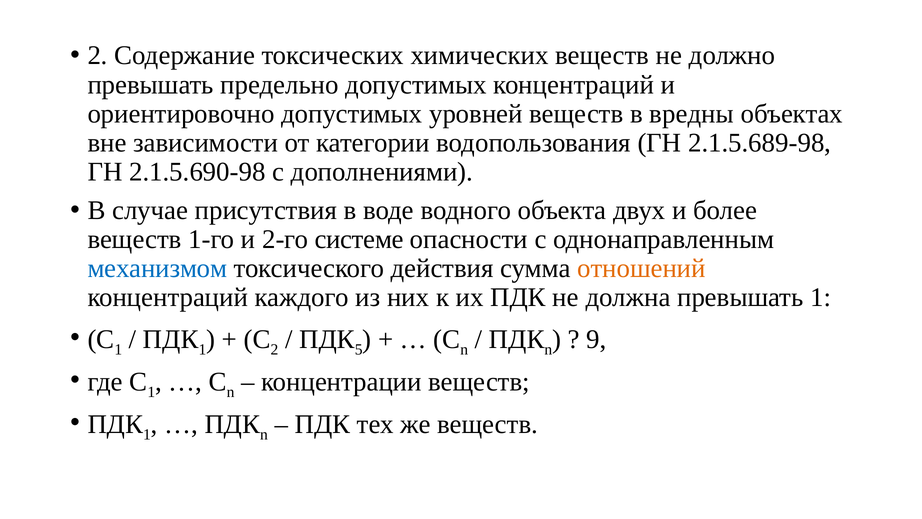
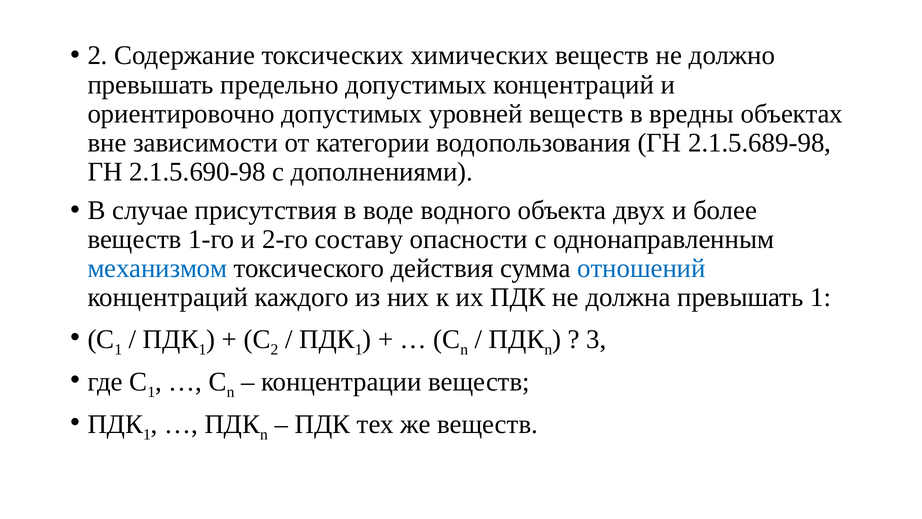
системе: системе -> составу (359, 239)
отношений colour: orange -> blue (642, 268)
5: 5 -> 1 (359, 349)
9: 9 -> 3 (596, 339)
